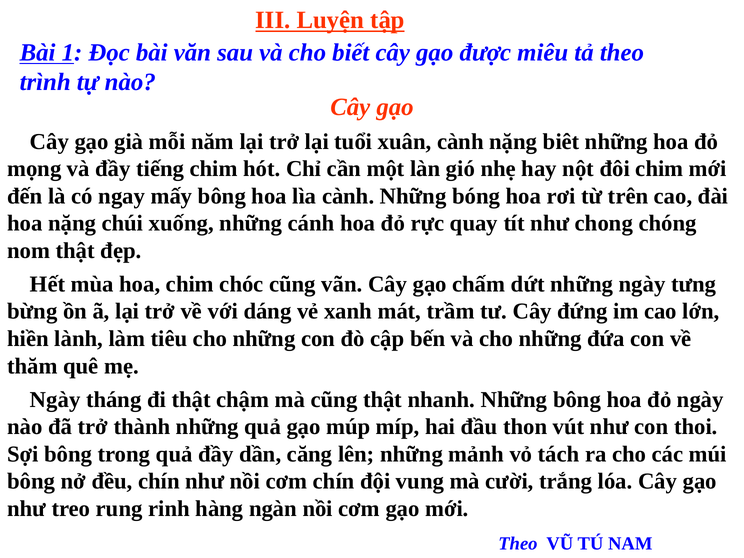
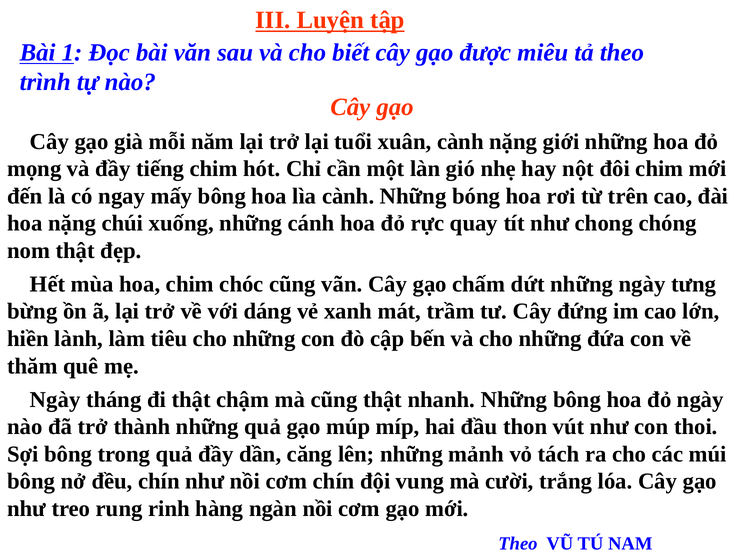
biêt: biêt -> giới (561, 142)
